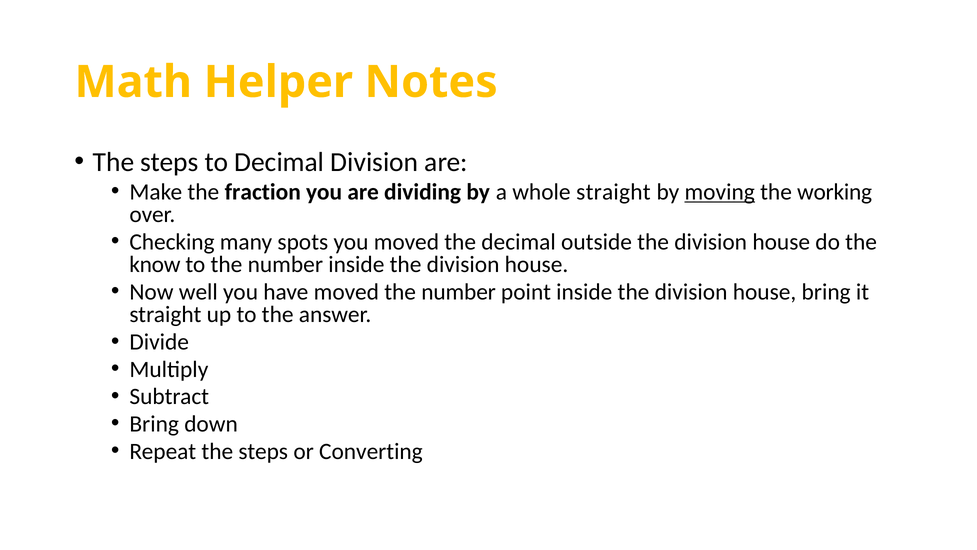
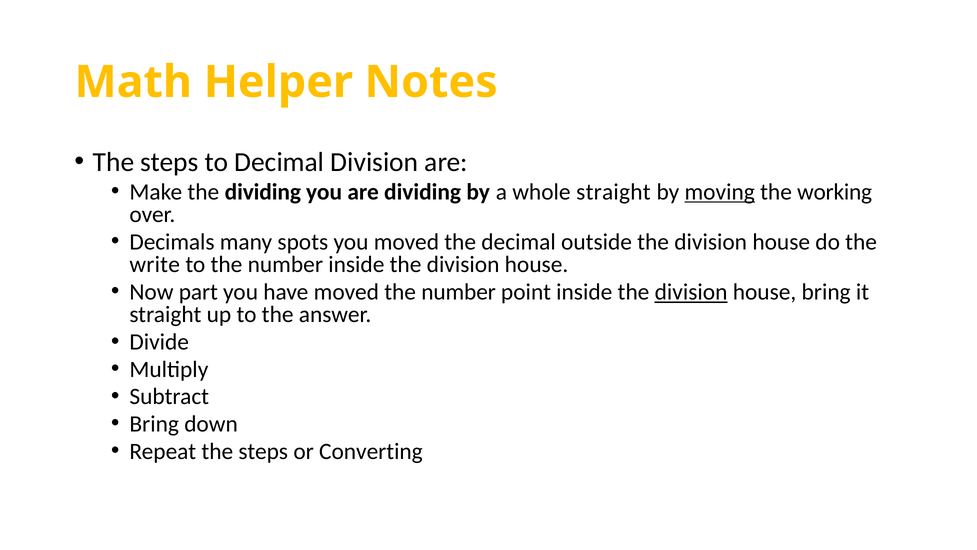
the fraction: fraction -> dividing (263, 192)
Checking: Checking -> Decimals (172, 242)
know: know -> write (155, 264)
well: well -> part (198, 292)
division underline: none -> present (691, 292)
